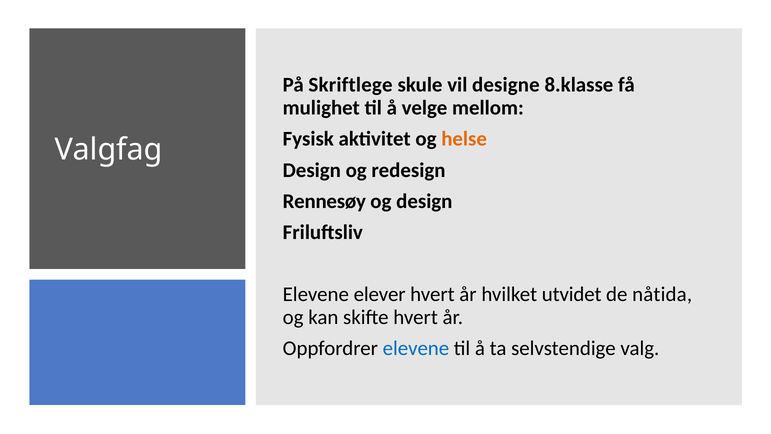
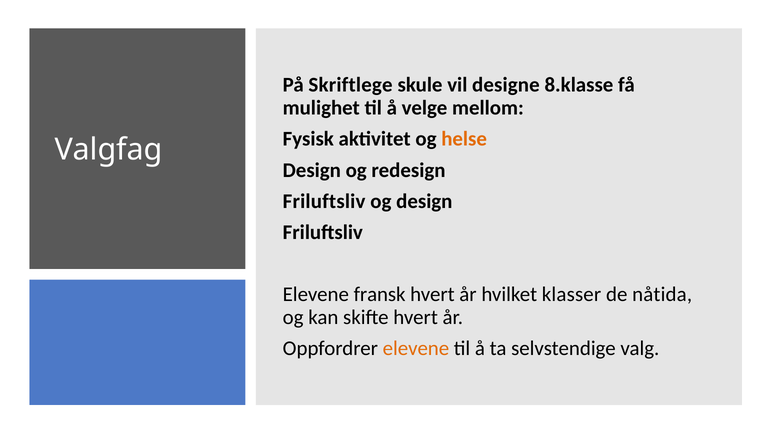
Rennesøy: Rennesøy -> Friluftsliv (324, 201)
elever: elever -> fransk (380, 294)
utvidet: utvidet -> klasser (572, 294)
elevene colour: blue -> orange (416, 348)
